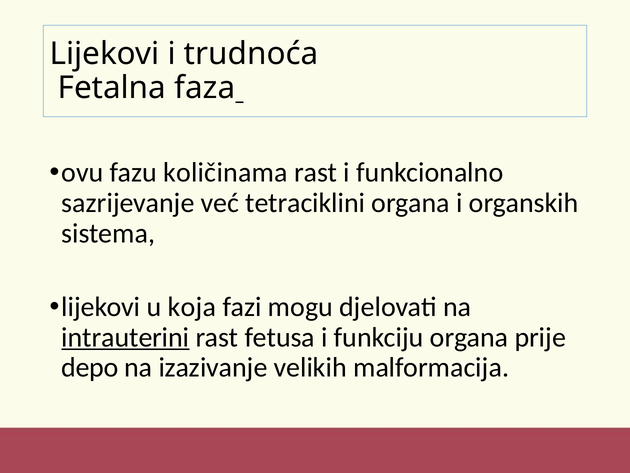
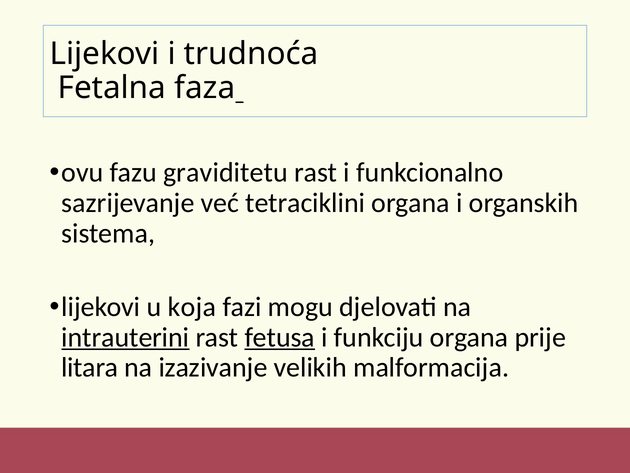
količinama: količinama -> graviditetu (226, 173)
fetusa underline: none -> present (280, 337)
depo: depo -> litara (90, 367)
